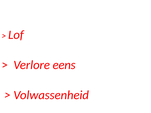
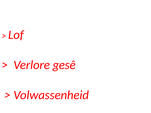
eens: eens -> gesê (64, 65)
